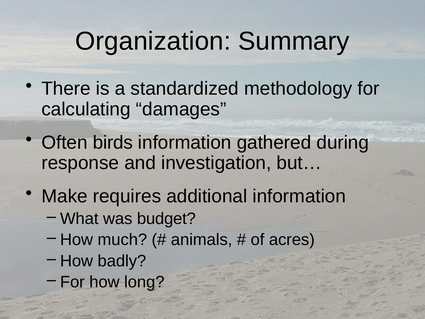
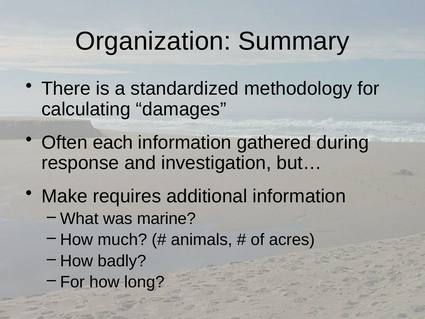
birds: birds -> each (113, 142)
budget: budget -> marine (166, 218)
